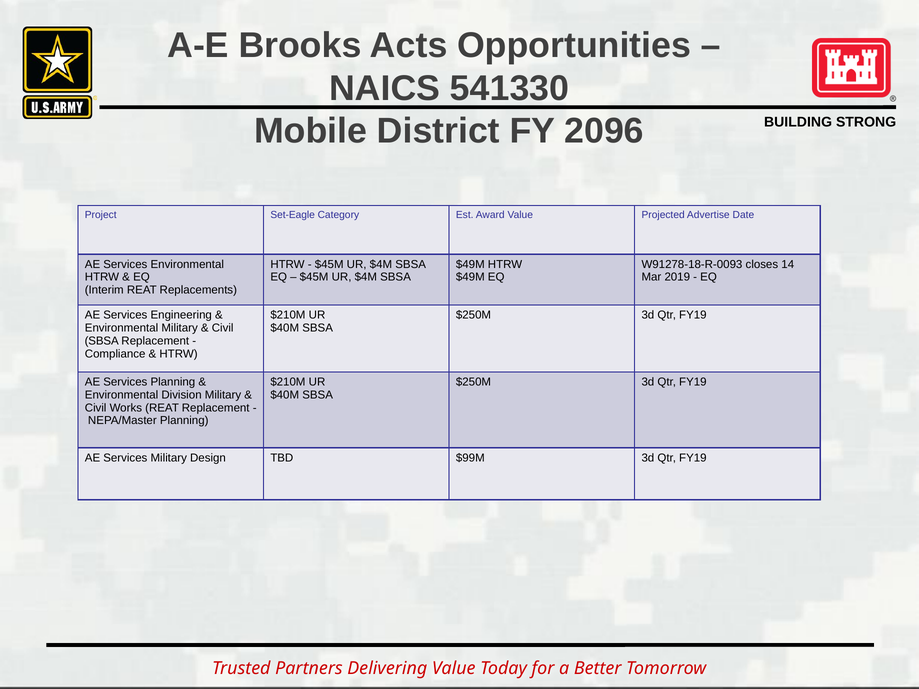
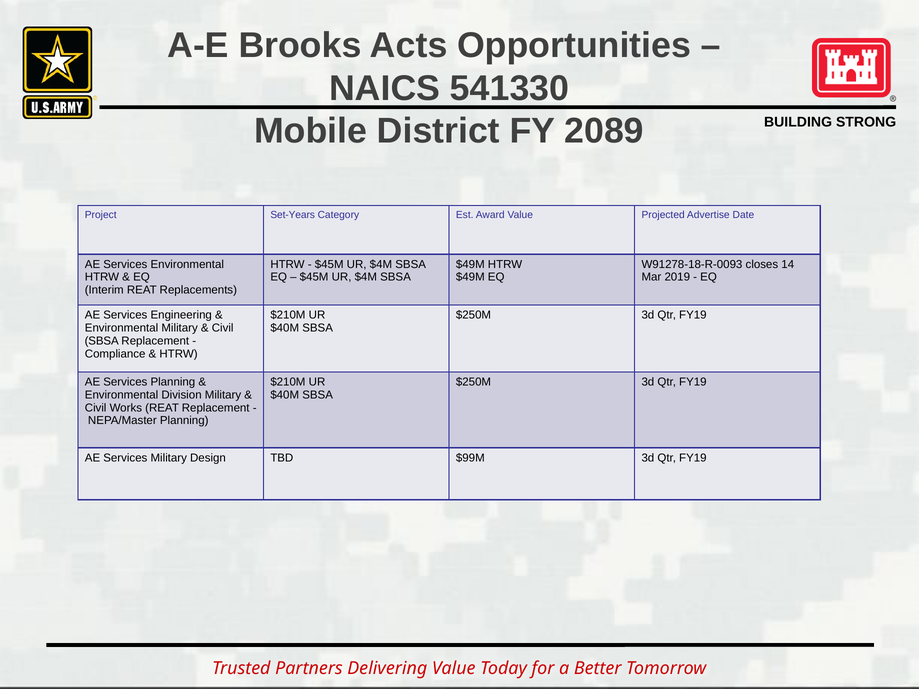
2096: 2096 -> 2089 (604, 131)
Set-Eagle: Set-Eagle -> Set-Years (293, 215)
